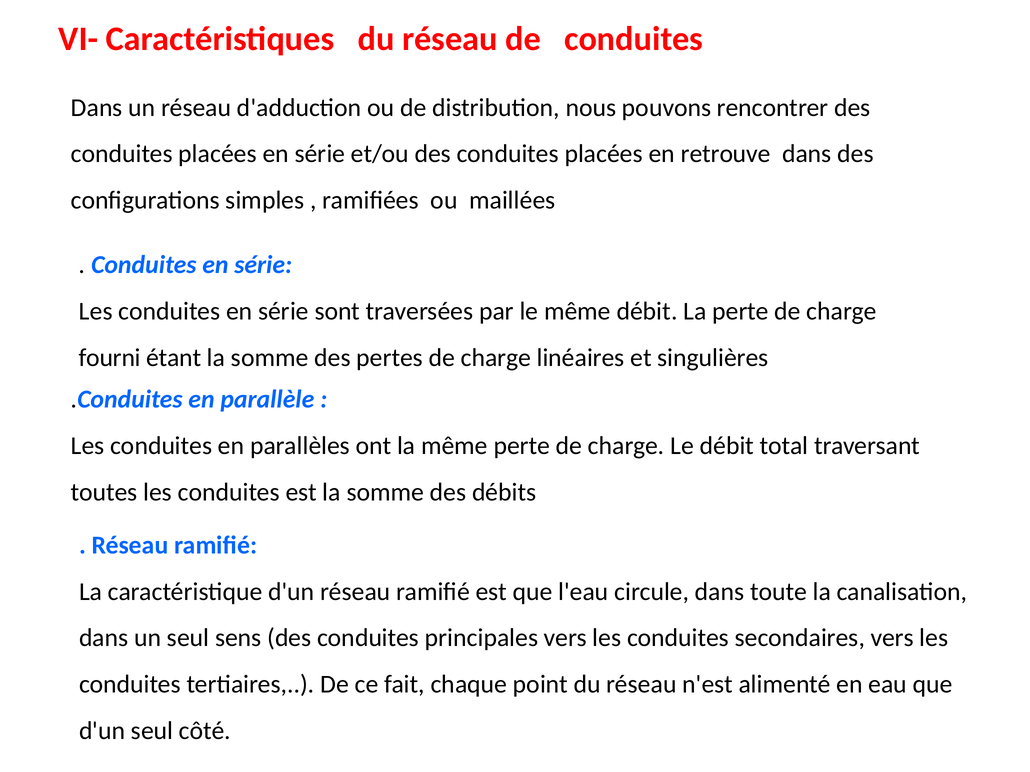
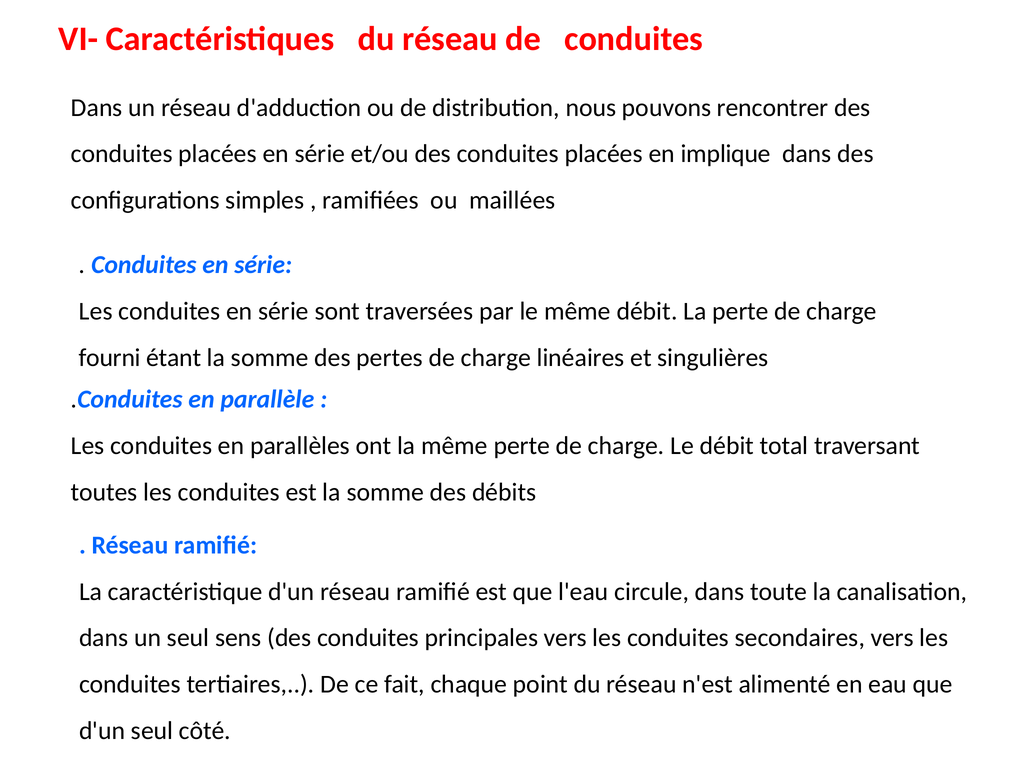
retrouve: retrouve -> implique (726, 154)
